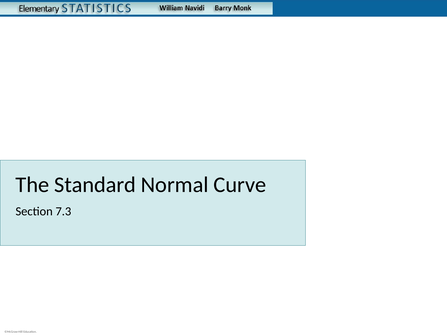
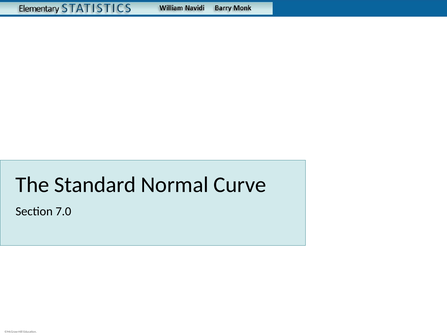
7.3: 7.3 -> 7.0 (63, 212)
